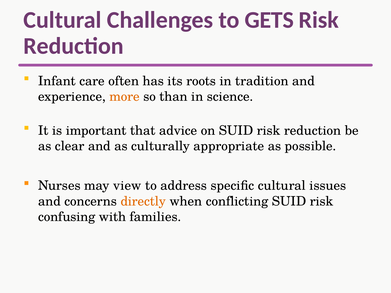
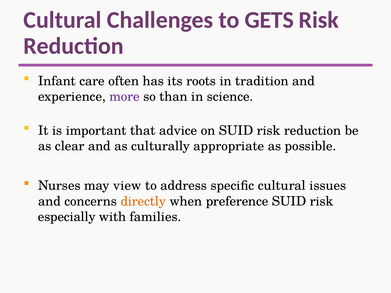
more colour: orange -> purple (124, 97)
conflicting: conflicting -> preference (237, 201)
confusing: confusing -> especially (67, 217)
